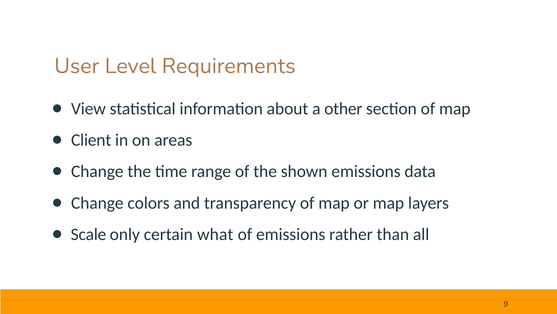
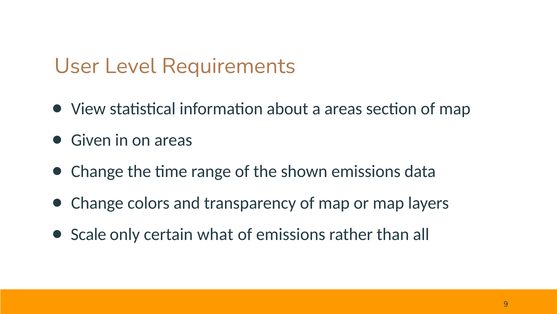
a other: other -> areas (343, 109)
Client: Client -> Given (91, 140)
